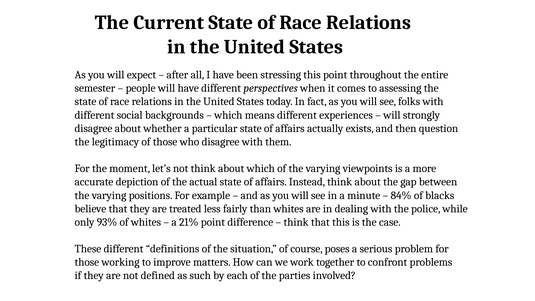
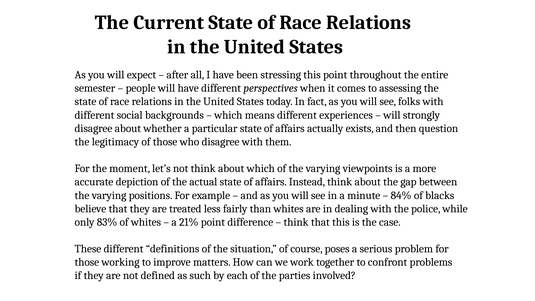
93%: 93% -> 83% (107, 222)
